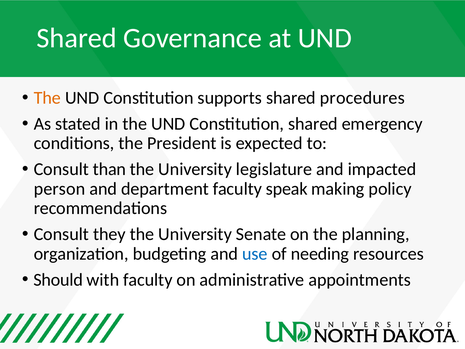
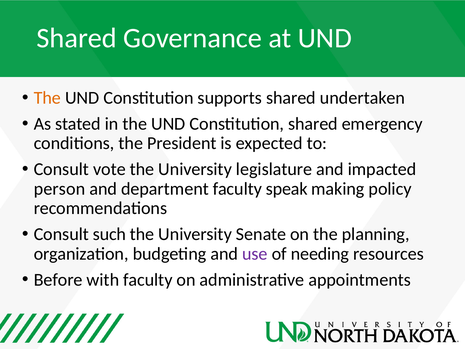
procedures: procedures -> undertaken (363, 98)
than: than -> vote (109, 169)
they: they -> such (109, 234)
use colour: blue -> purple (255, 254)
Should: Should -> Before (58, 280)
